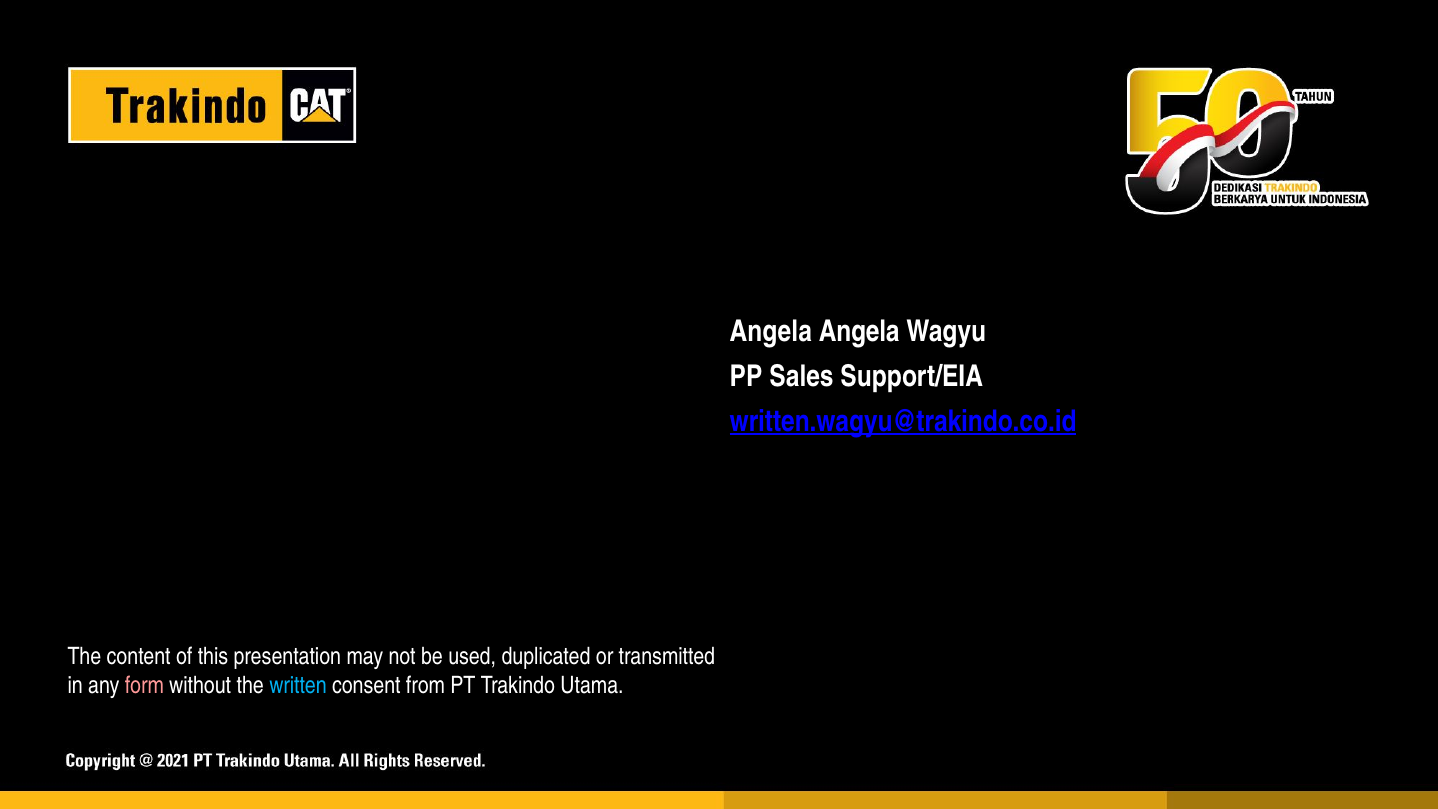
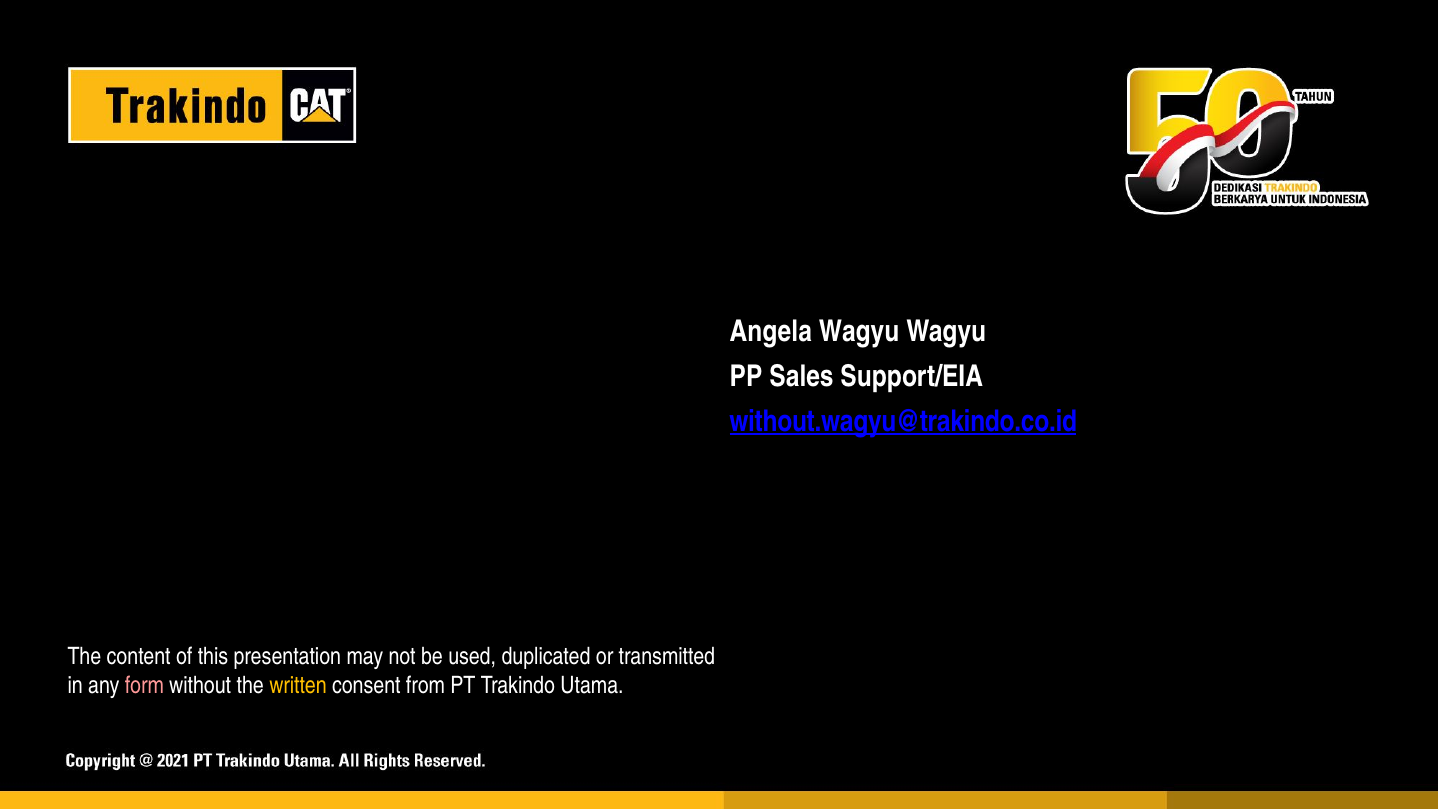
Angela Angela: Angela -> Wagyu (859, 332)
written.wagyu@trakindo.co.id: written.wagyu@trakindo.co.id -> without.wagyu@trakindo.co.id (903, 422)
written colour: light blue -> yellow (298, 685)
